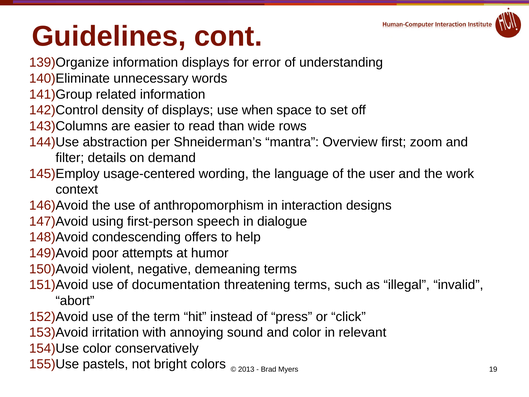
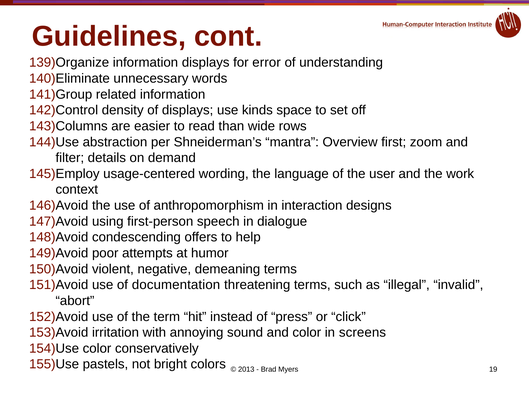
when: when -> kinds (257, 110)
relevant: relevant -> screens (362, 332)
